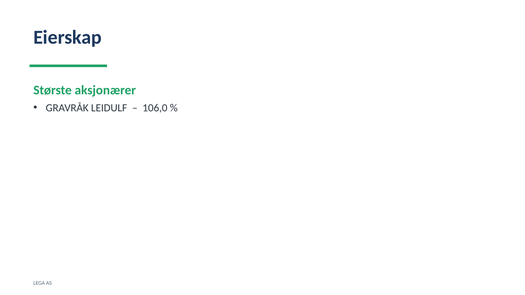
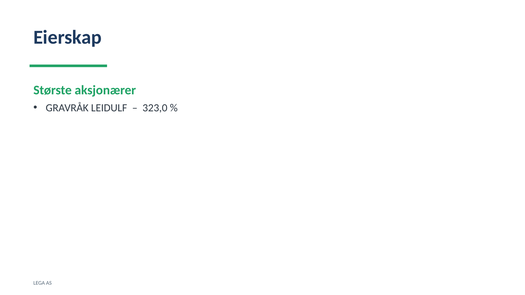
106,0: 106,0 -> 323,0 (155, 108)
